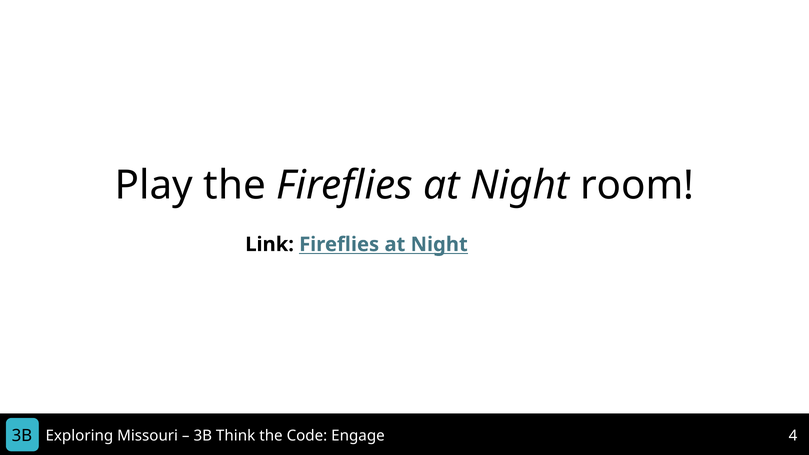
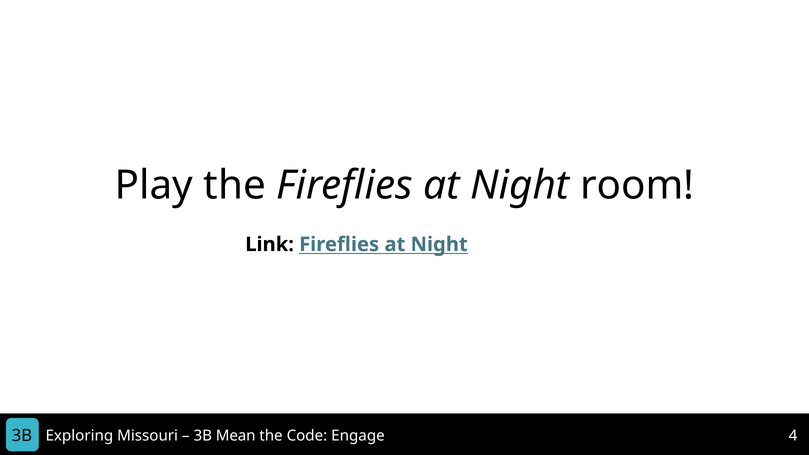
Think: Think -> Mean (236, 436)
